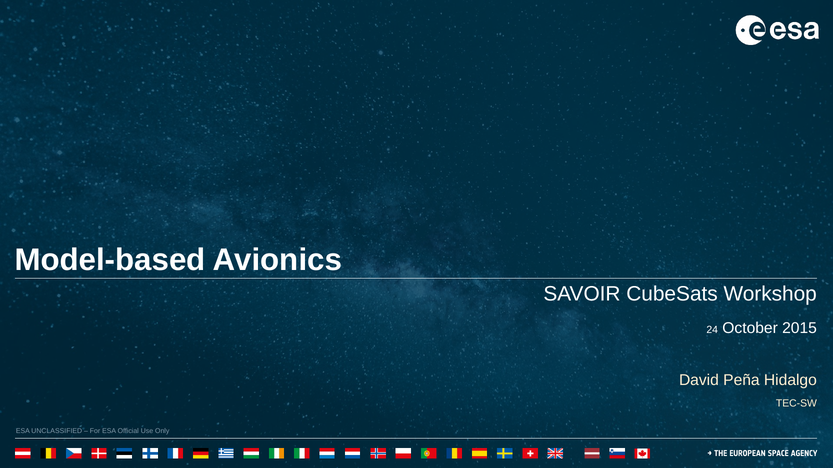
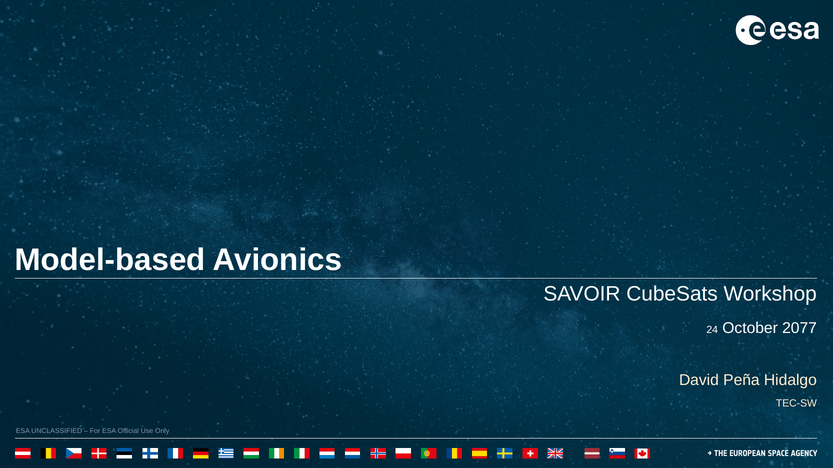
2015: 2015 -> 2077 (800, 328)
